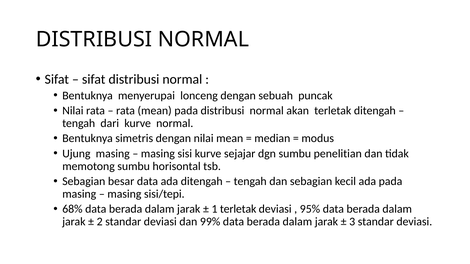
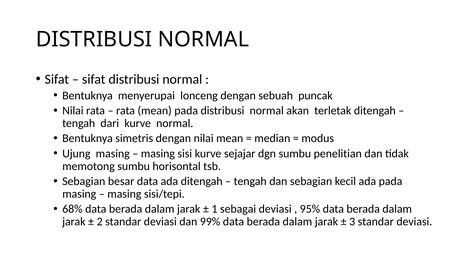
1 terletak: terletak -> sebagai (238, 209)
